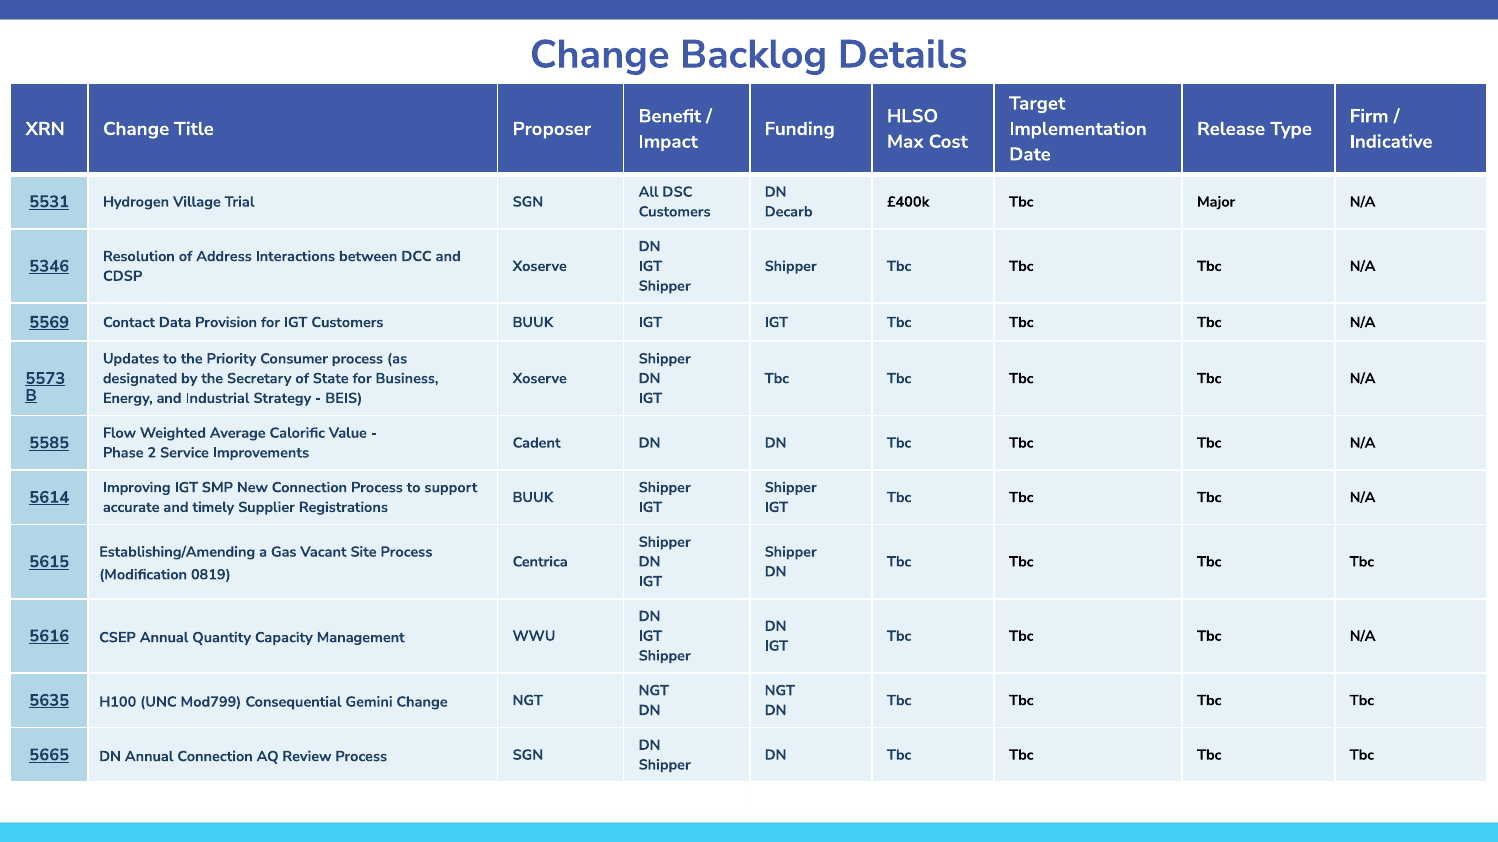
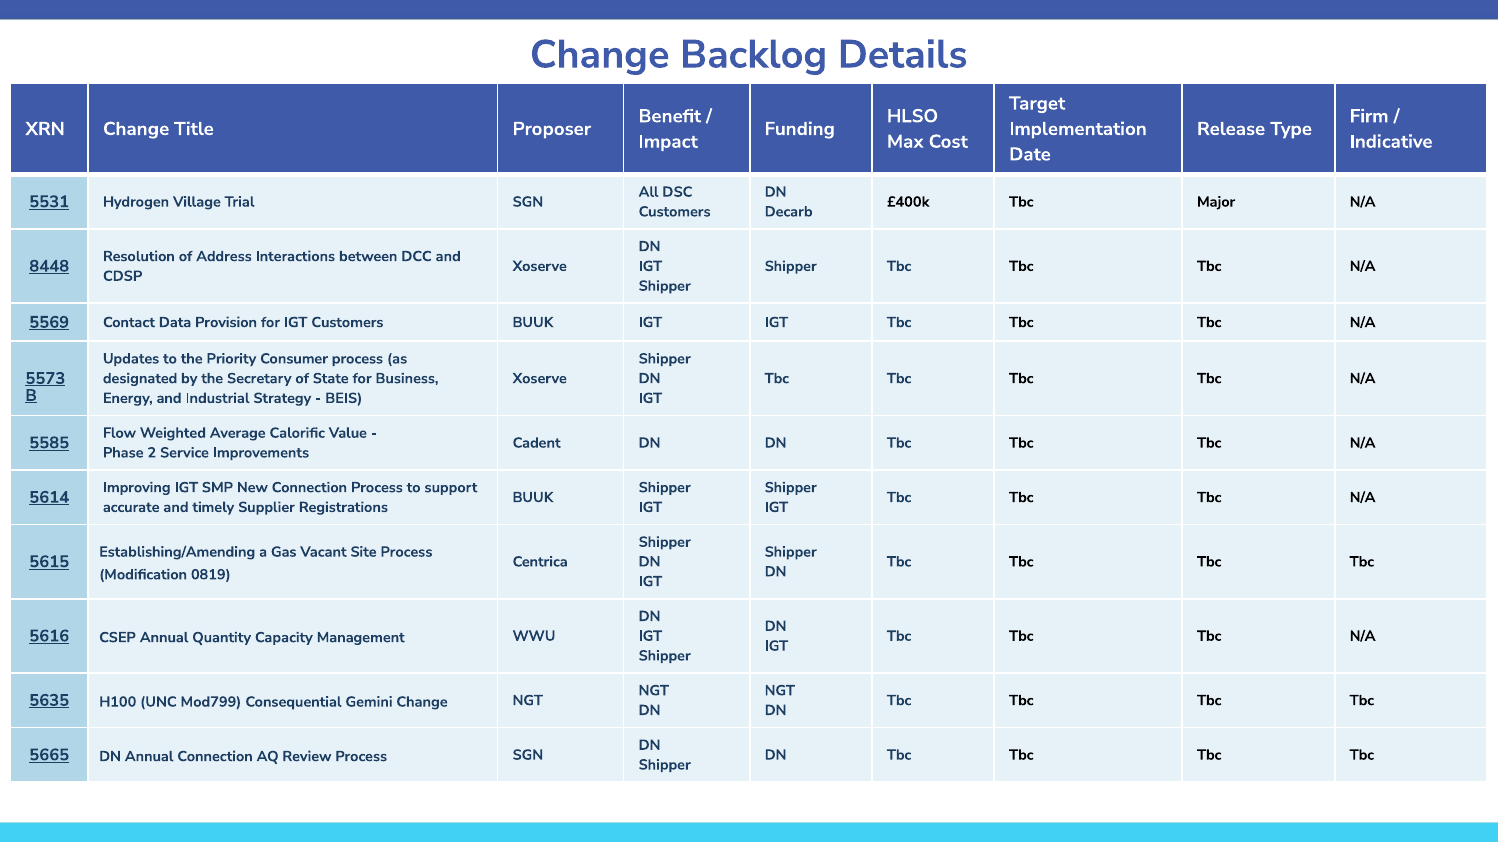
5346: 5346 -> 8448 (49, 266)
